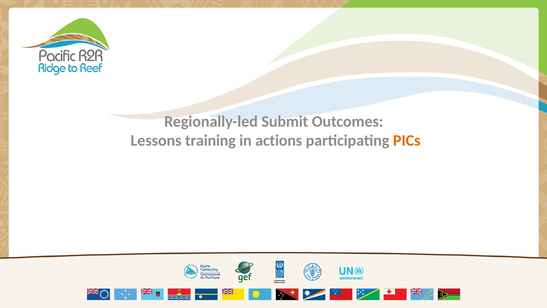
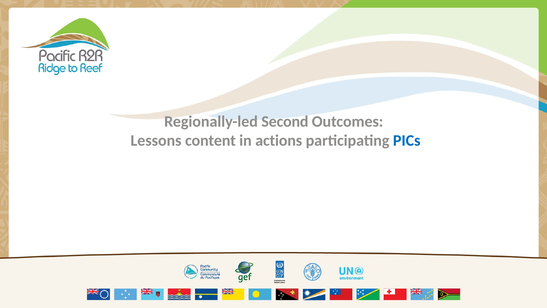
Submit: Submit -> Second (285, 121)
training: training -> content (210, 141)
PICs colour: orange -> blue (407, 141)
